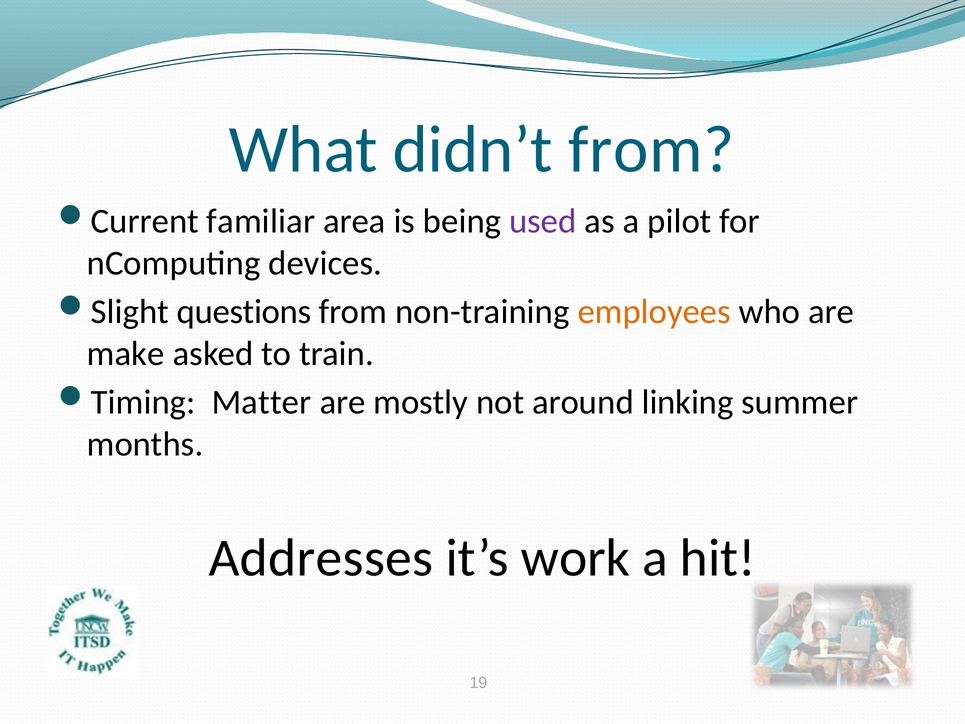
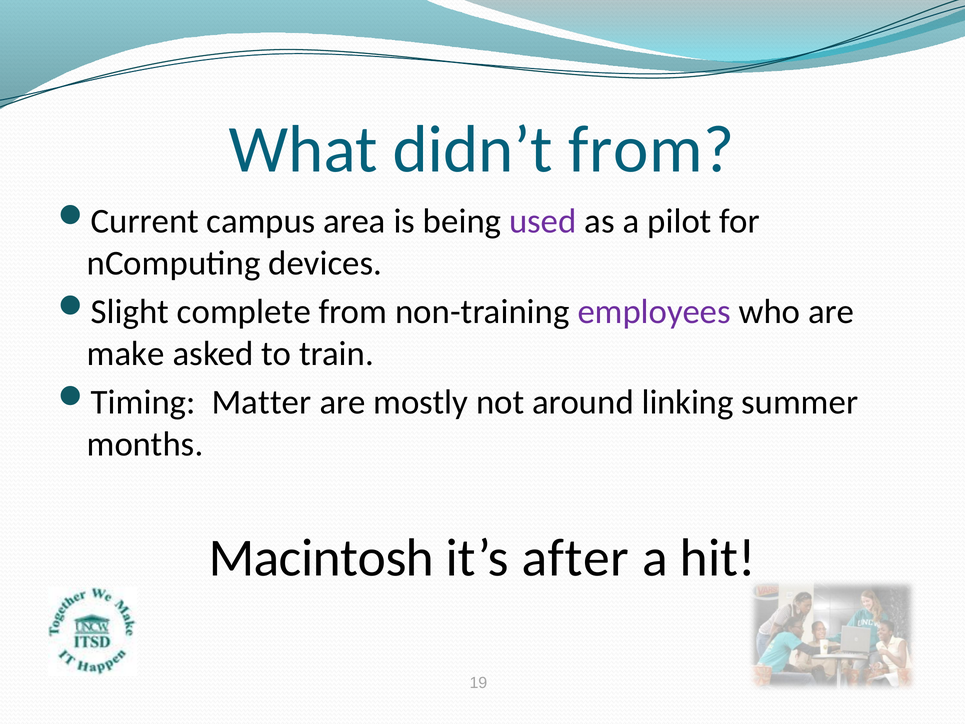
familiar: familiar -> campus (261, 221)
questions: questions -> complete (244, 312)
employees colour: orange -> purple (654, 312)
Addresses: Addresses -> Macintosh (321, 558)
work: work -> after (575, 558)
